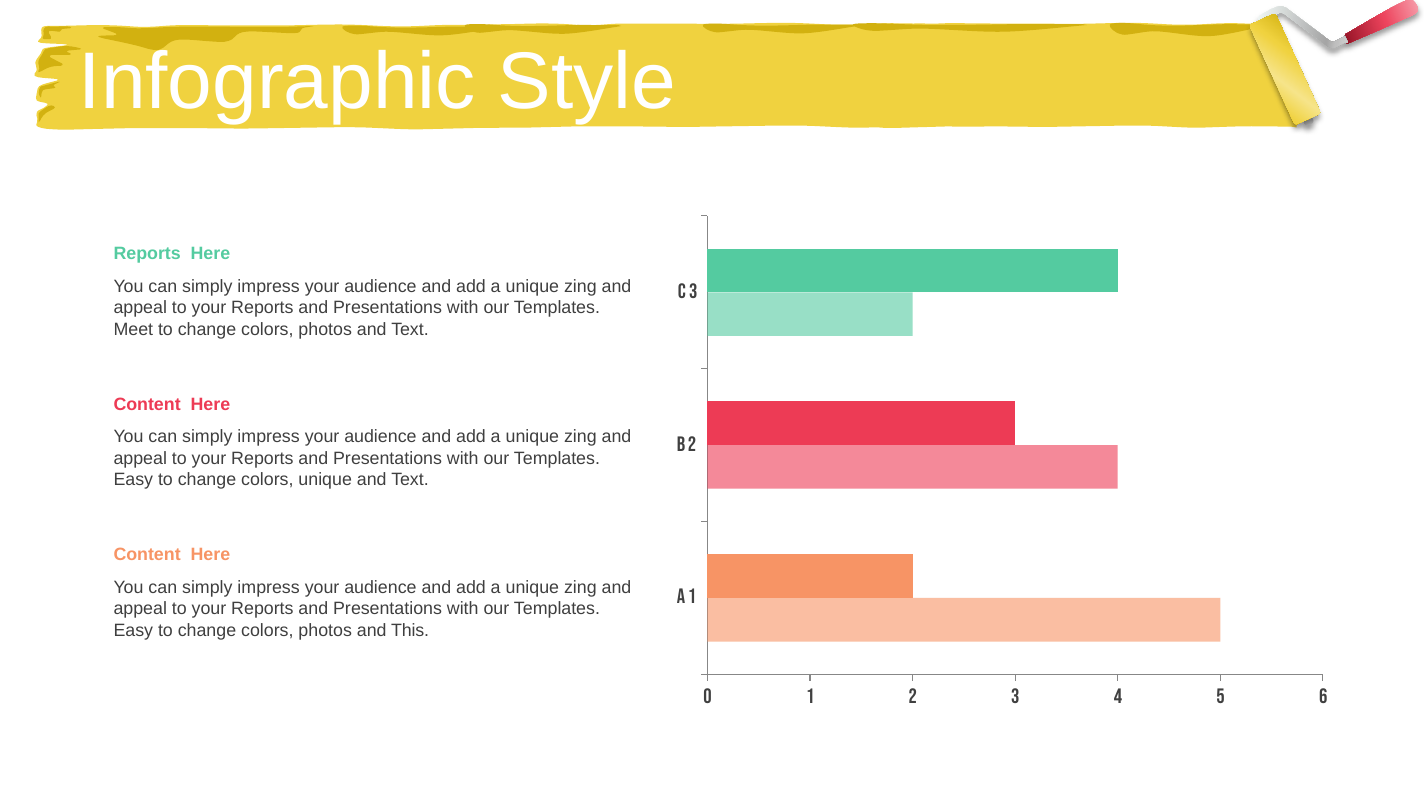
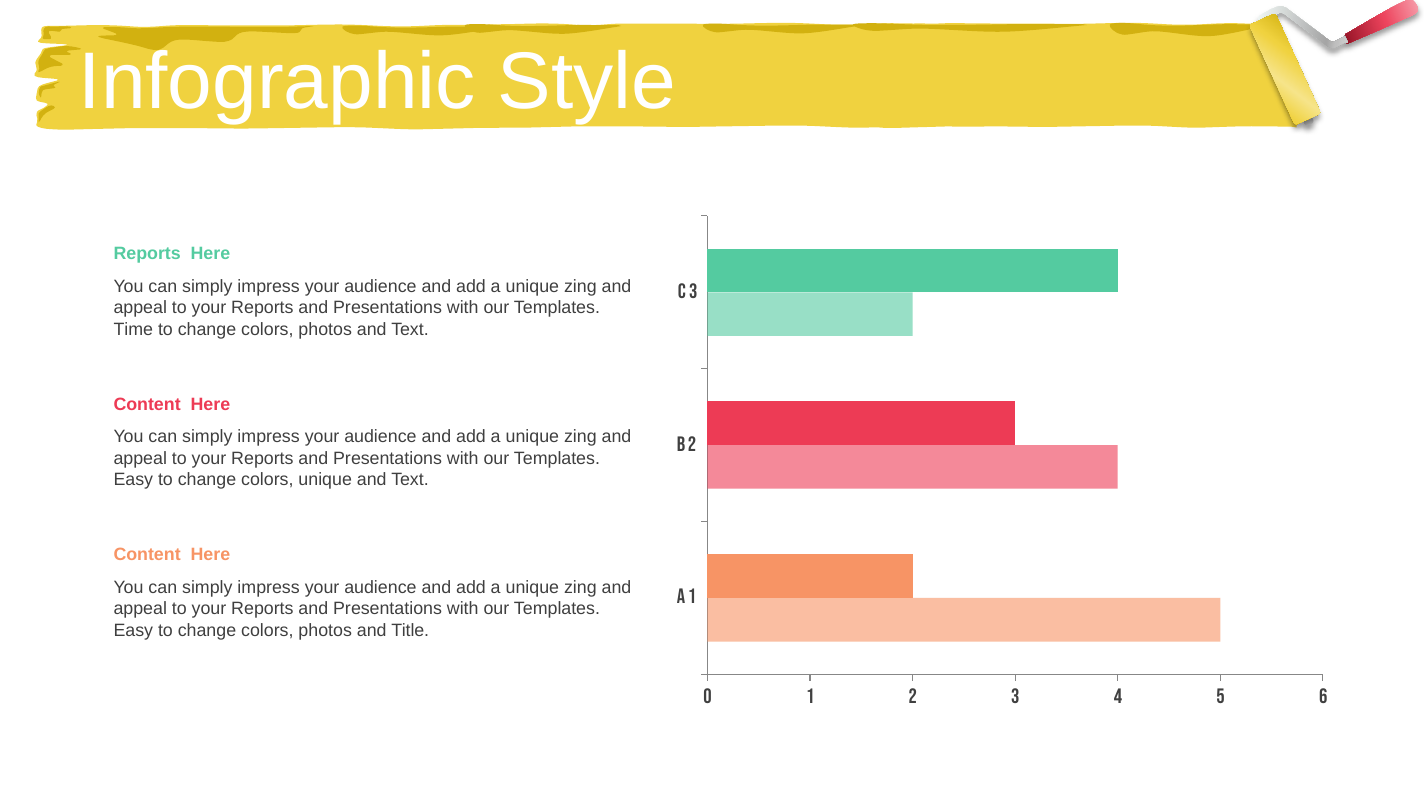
Meet: Meet -> Time (133, 329)
This: This -> Title (410, 630)
